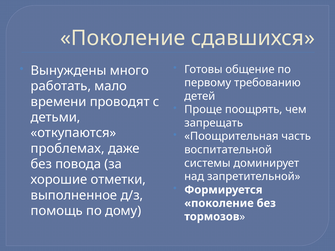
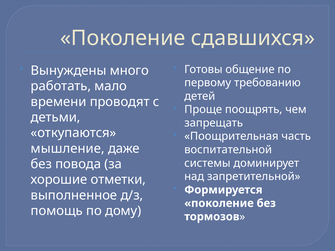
проблемах: проблемах -> мышление (68, 149)
